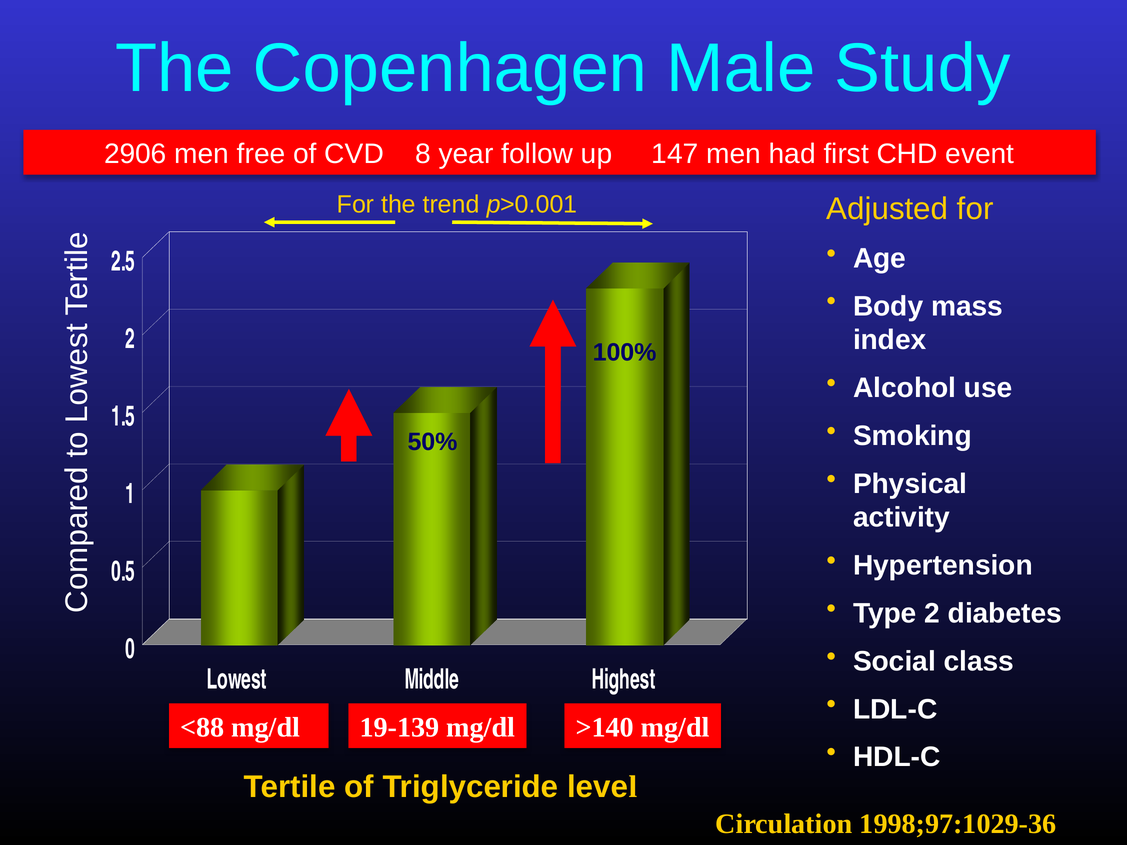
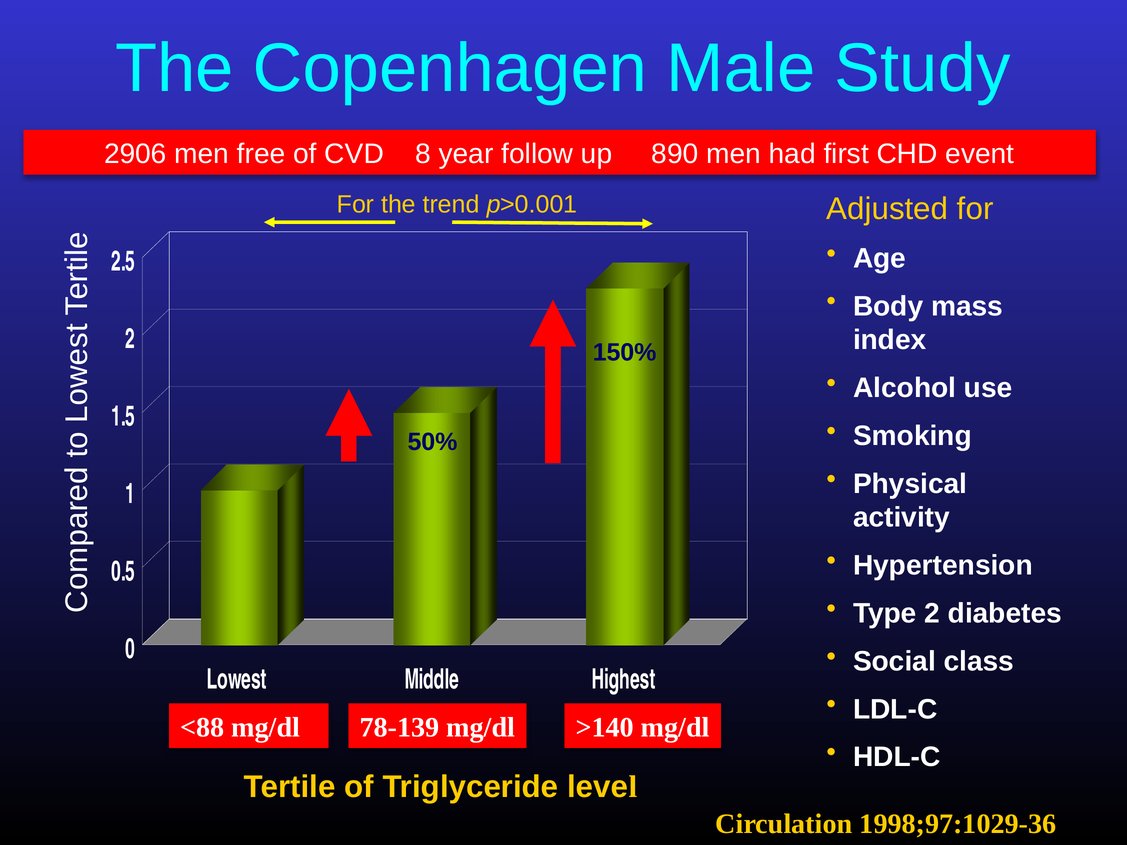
147: 147 -> 890 (675, 154)
100%: 100% -> 150% (625, 353)
19-139: 19-139 -> 78-139 (399, 728)
